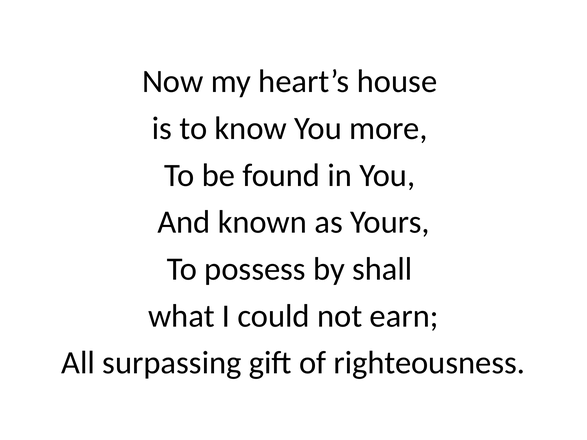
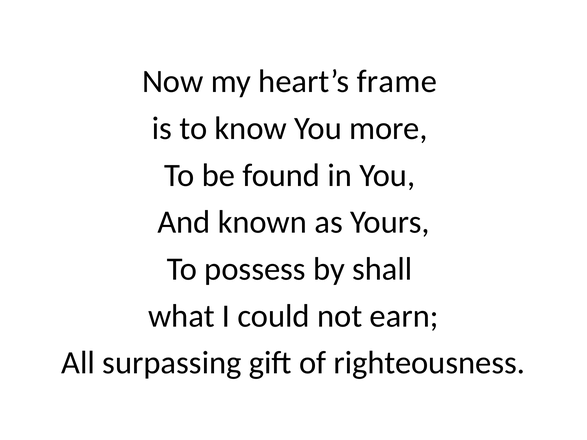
house: house -> frame (397, 81)
